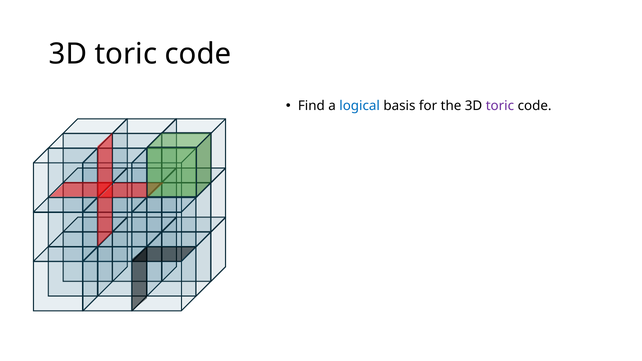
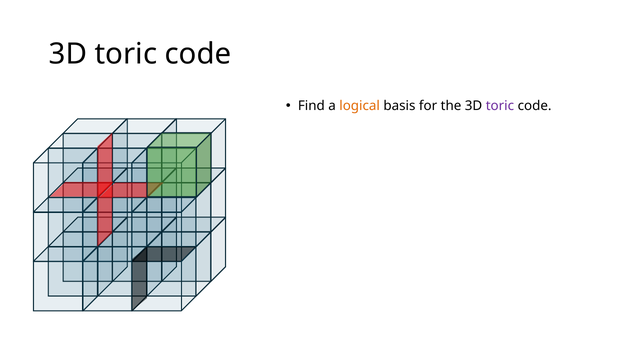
logical colour: blue -> orange (360, 106)
